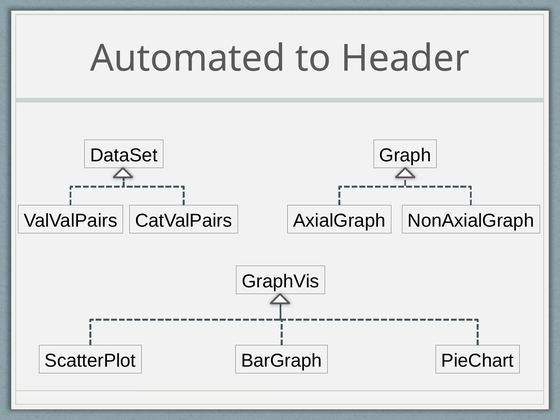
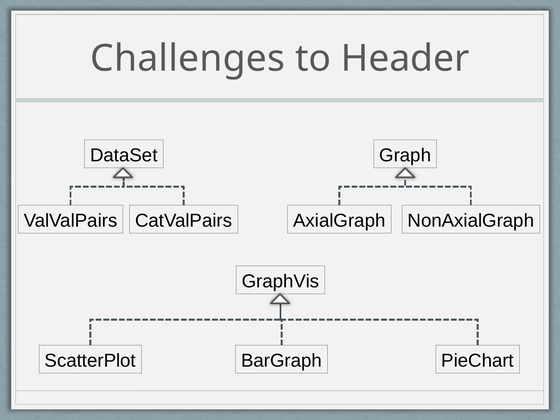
Automated: Automated -> Challenges (188, 59)
